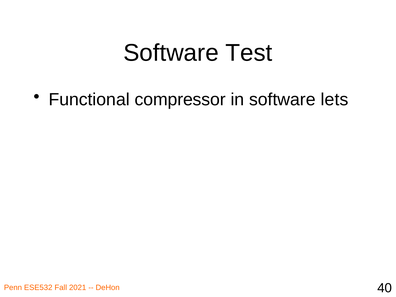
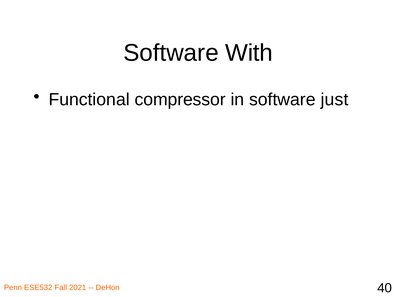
Test: Test -> With (249, 53)
lets: lets -> just (335, 100)
